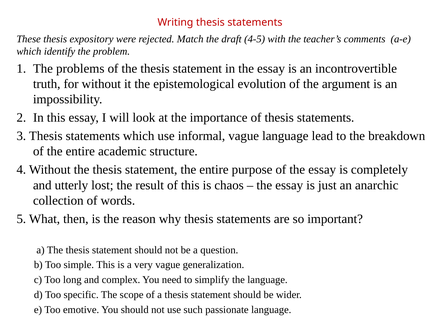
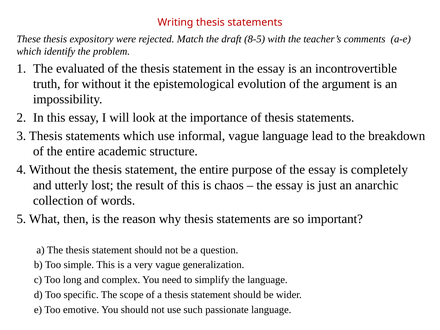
4-5: 4-5 -> 8-5 (255, 39)
problems: problems -> evaluated (80, 69)
